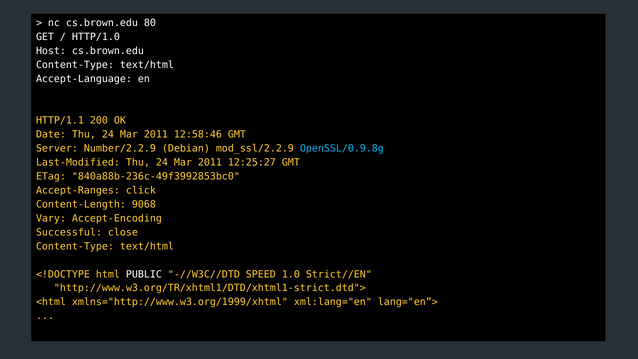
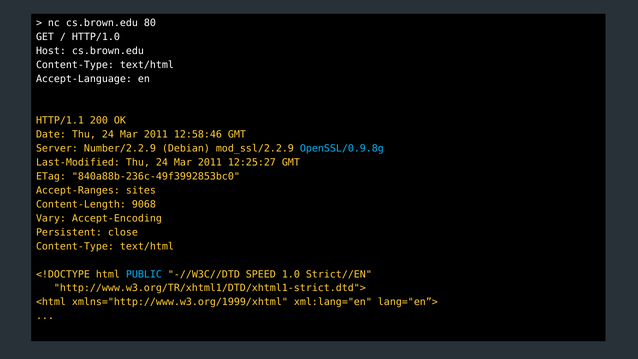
click: click -> sites (141, 190)
Successful: Successful -> Persistent (69, 232)
PUBLIC colour: white -> light blue (144, 274)
